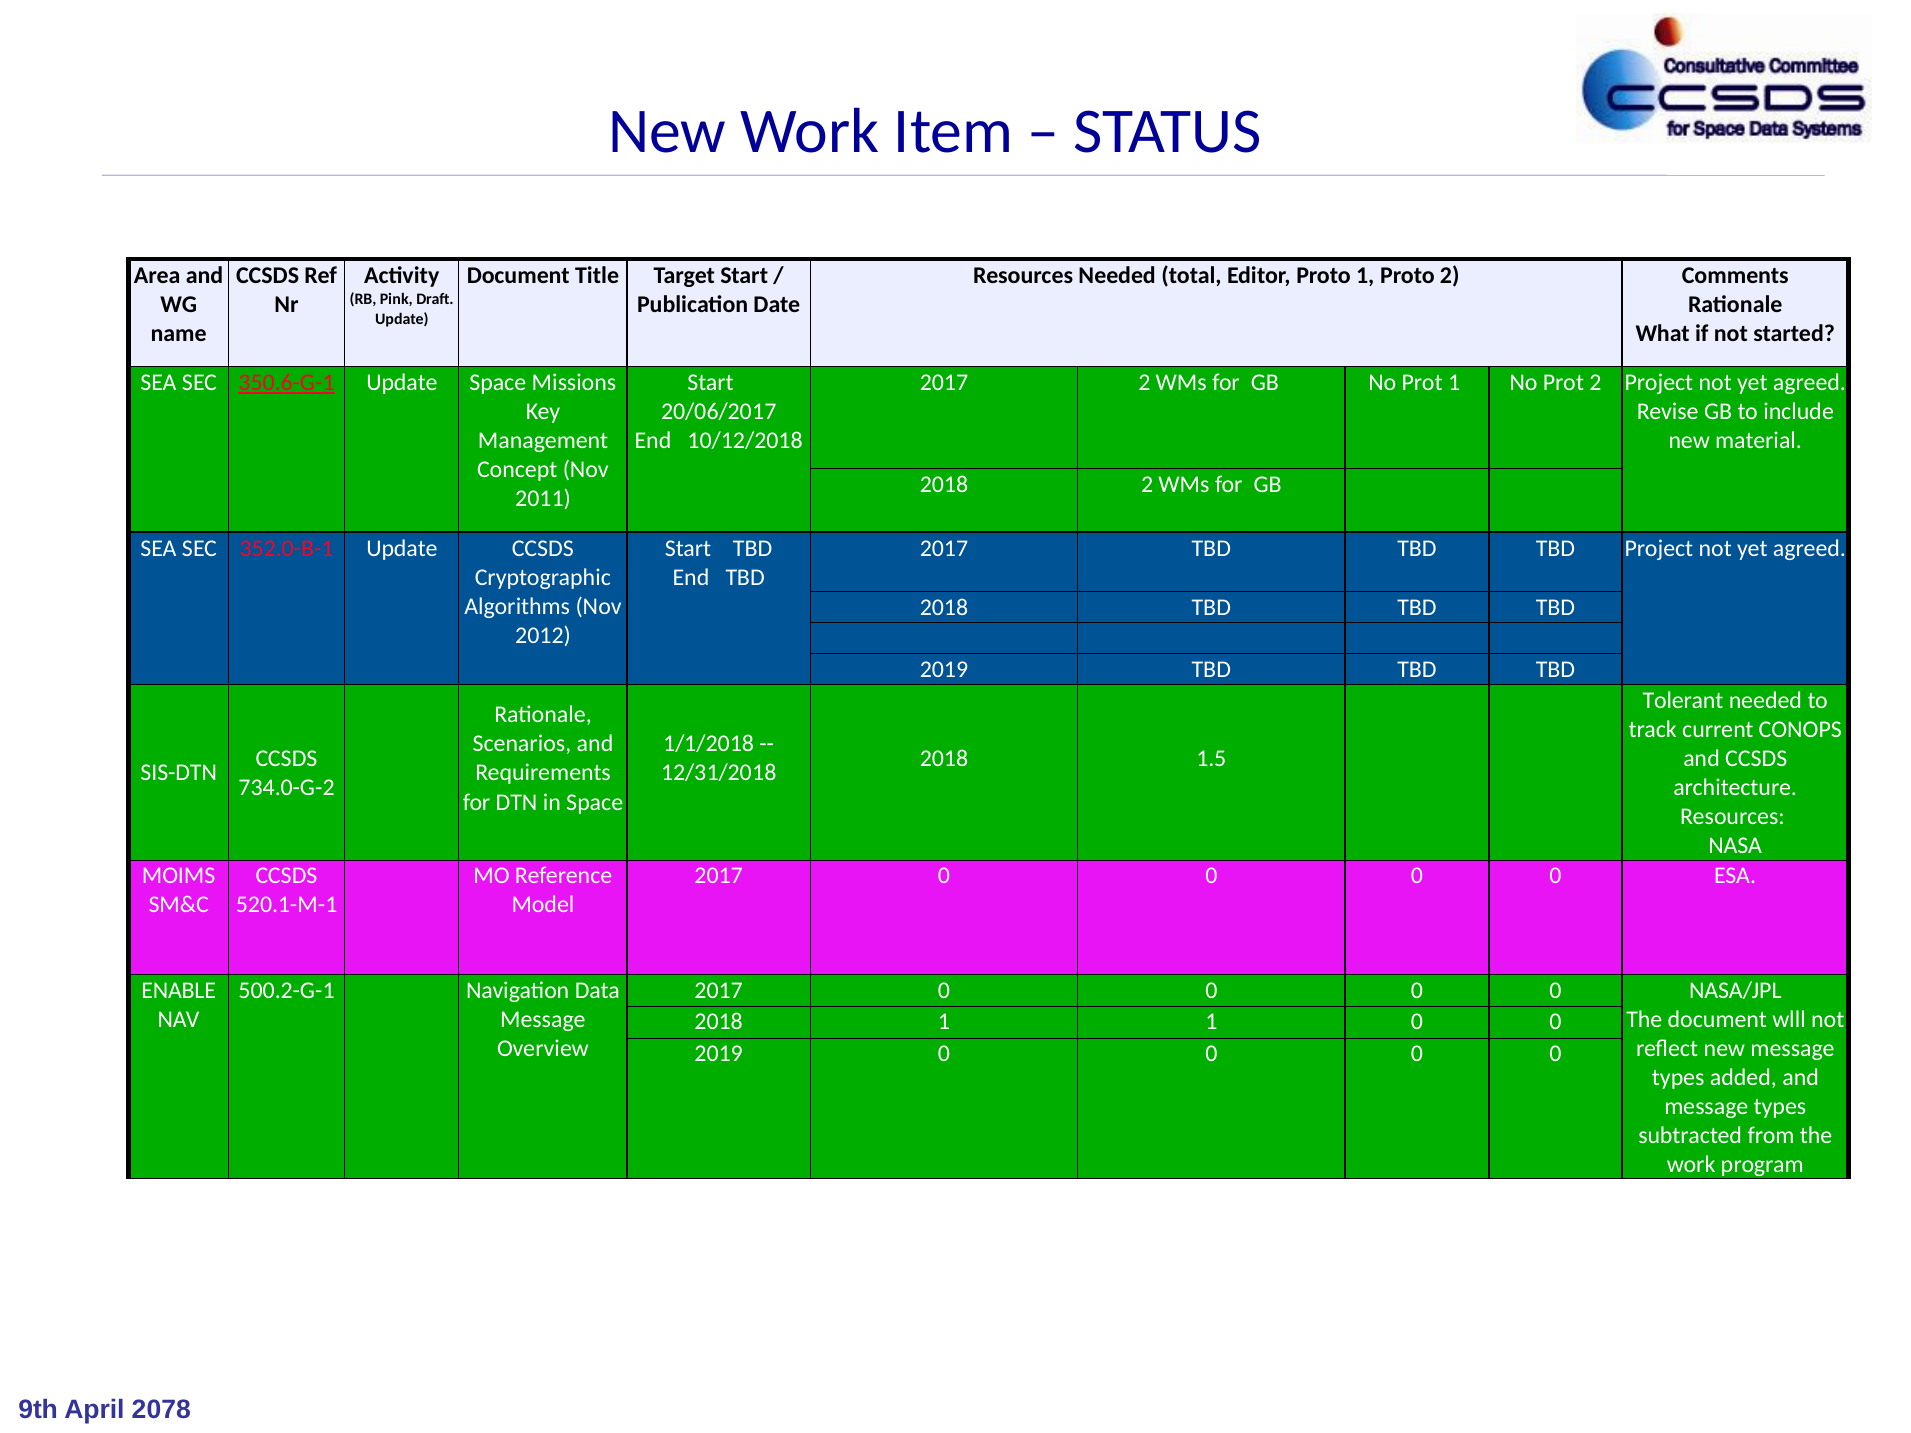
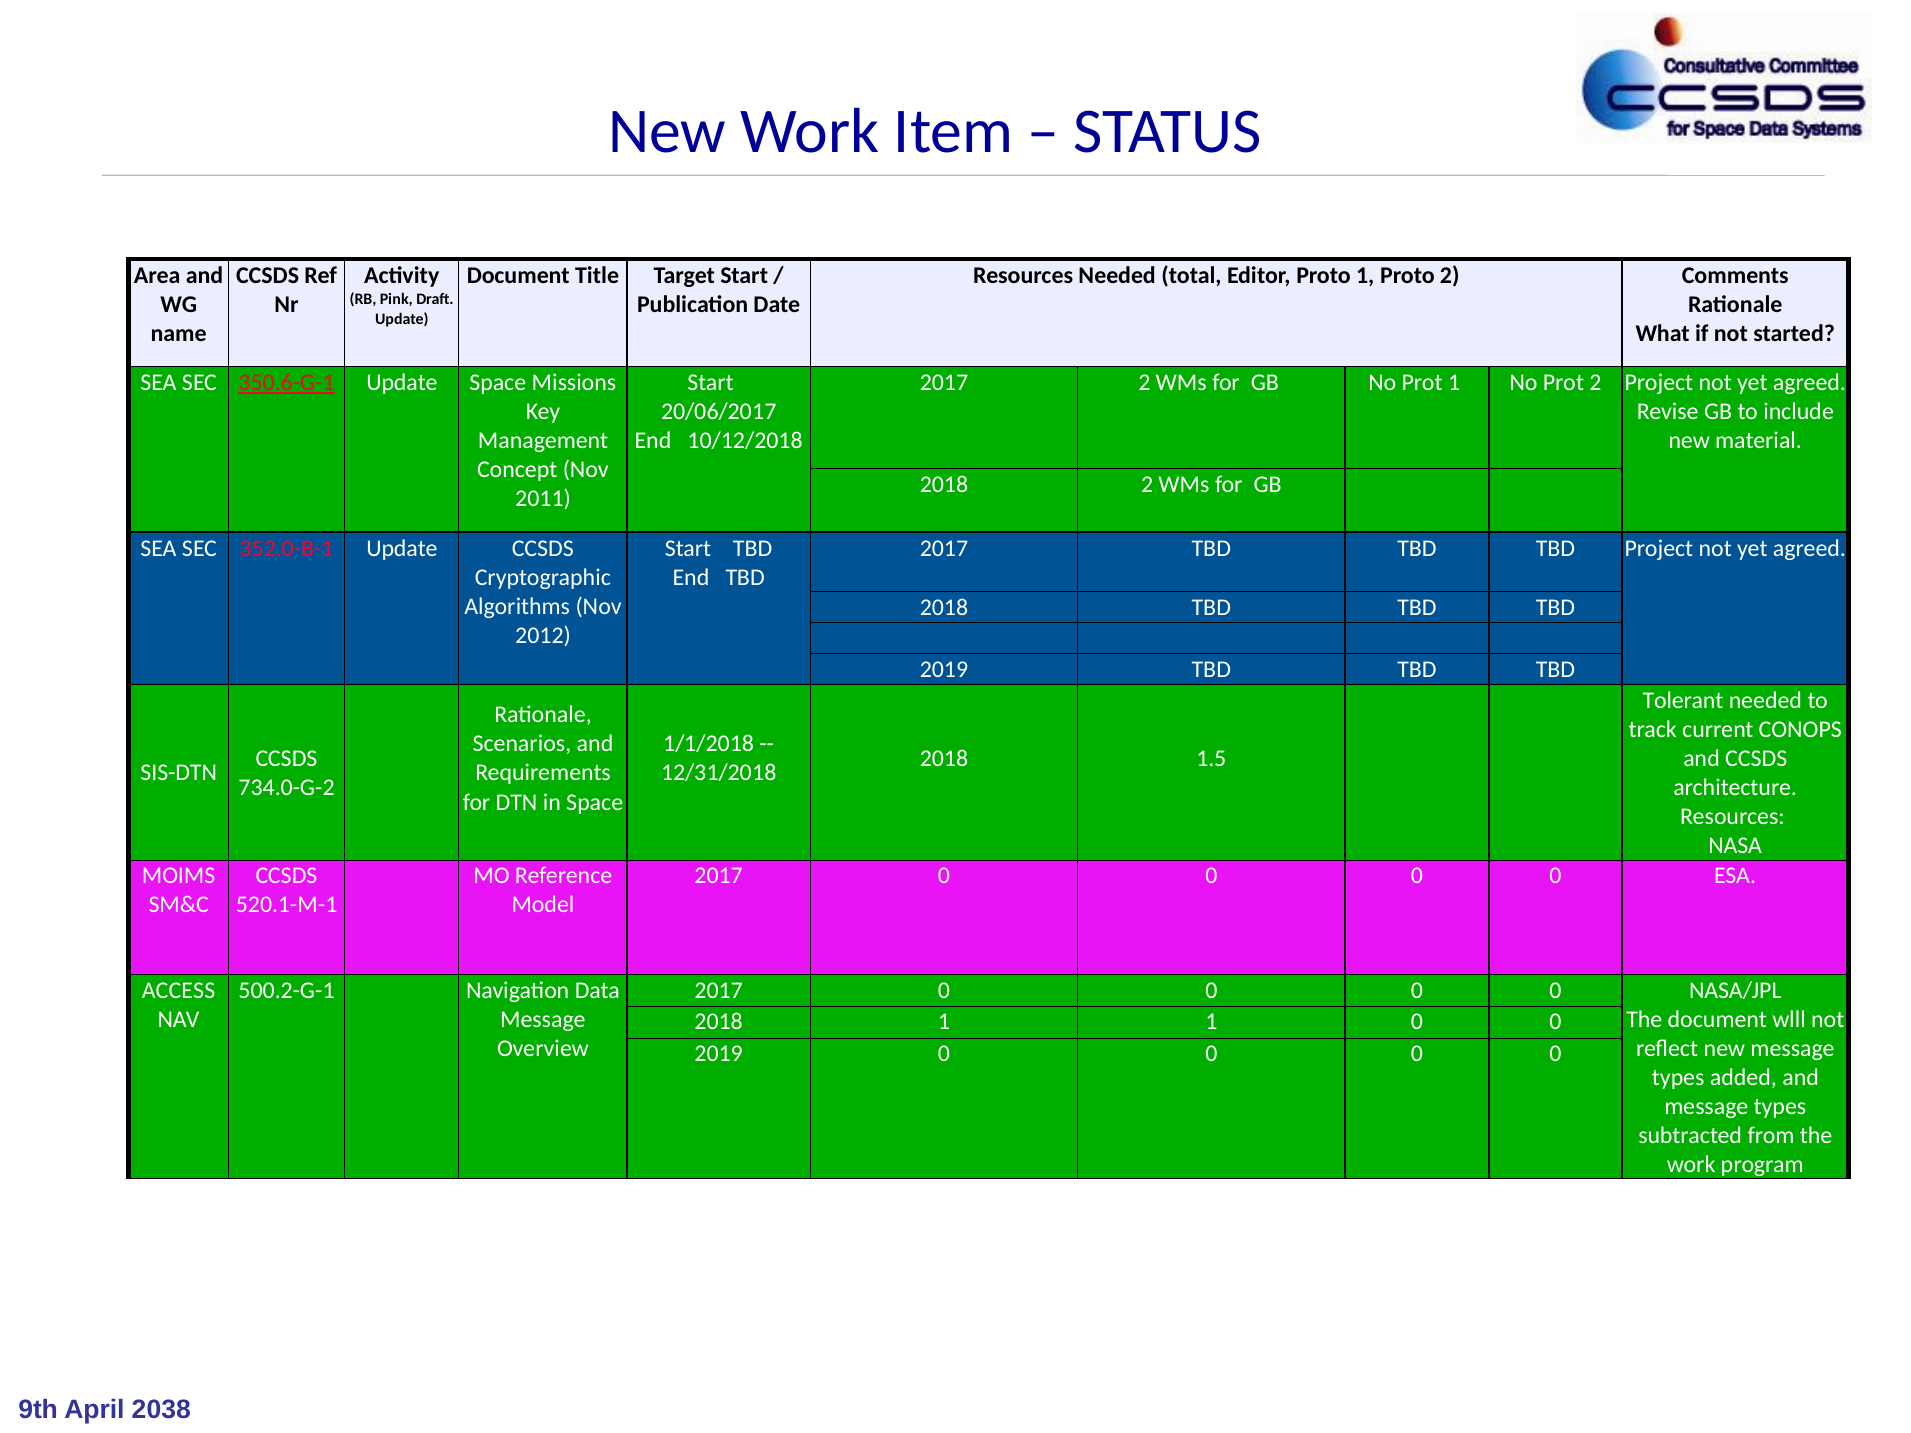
ENABLE: ENABLE -> ACCESS (179, 990)
2078: 2078 -> 2038 (161, 1410)
